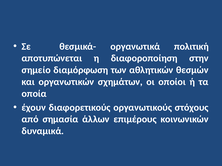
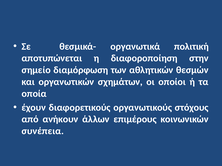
σημασία: σημασία -> ανήκουν (60, 120)
δυναμικά: δυναμικά -> συνέπεια (43, 131)
